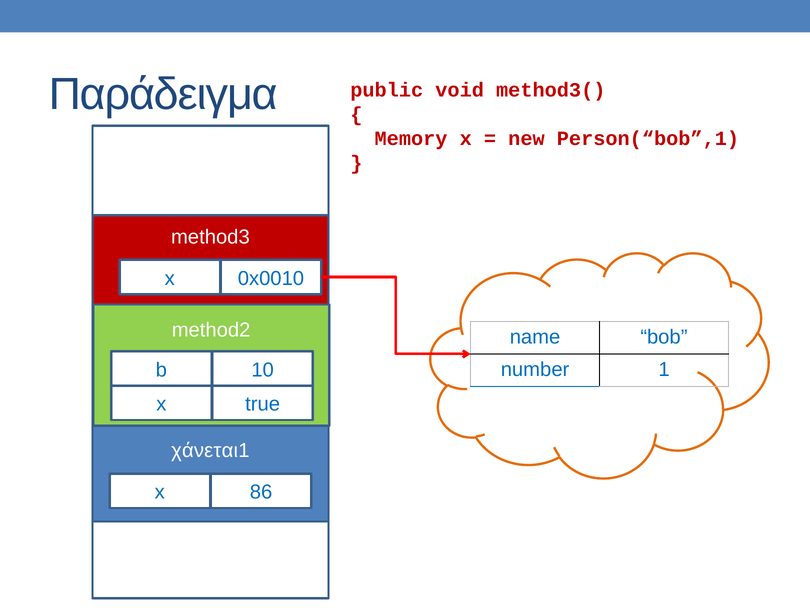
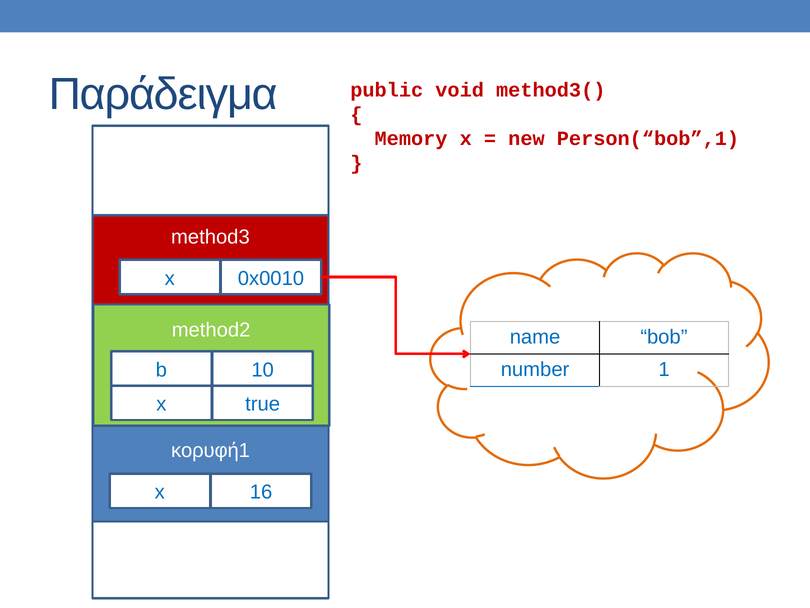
χάνεται1: χάνεται1 -> κορυφή1 (211, 450)
86: 86 -> 16 (261, 492)
